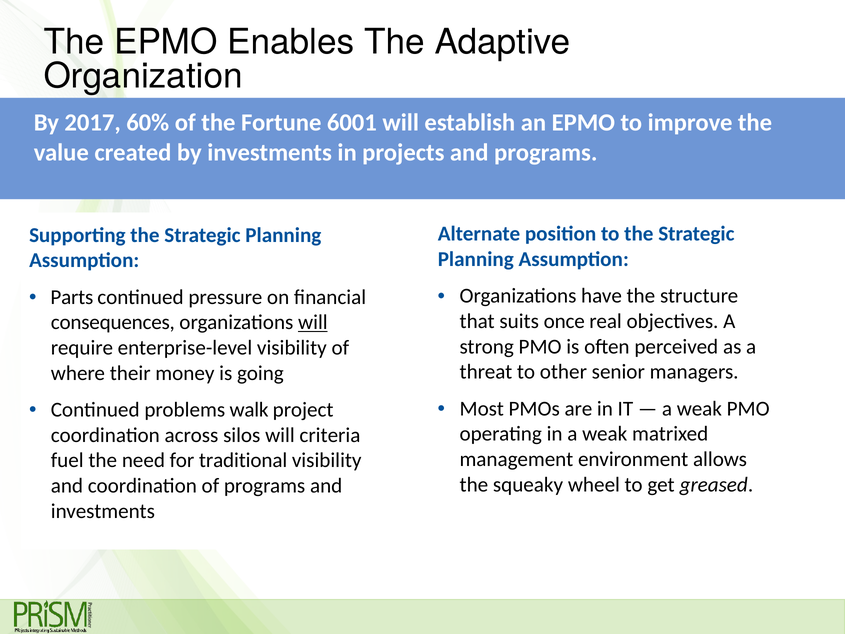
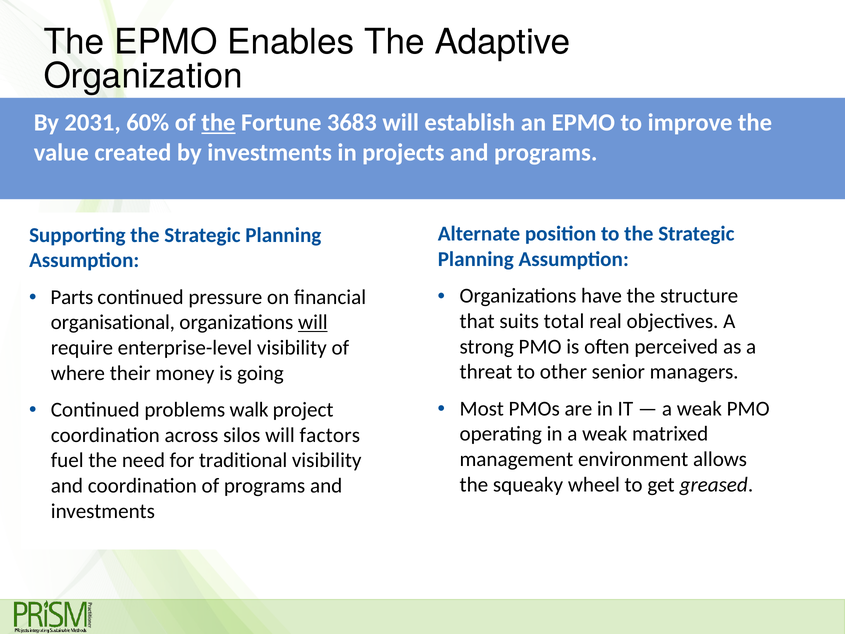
2017: 2017 -> 2031 (93, 123)
the underline: none -> present (218, 123)
6001: 6001 -> 3683 (352, 123)
once: once -> total (564, 321)
consequences: consequences -> organisational (113, 322)
criteria: criteria -> factors (330, 435)
